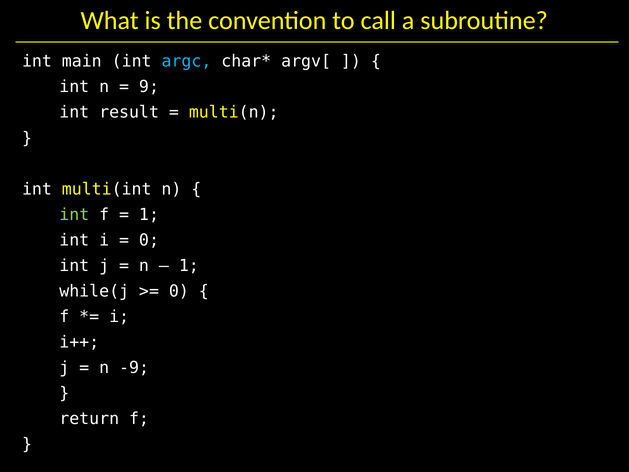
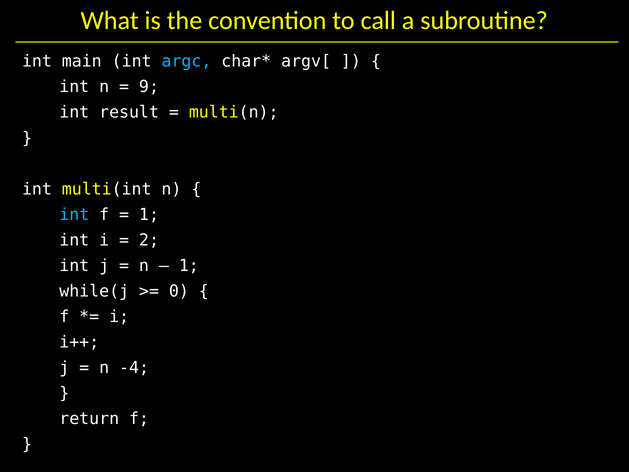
int colour: light green -> light blue (74, 214)
0: 0 -> 2 (149, 240)
-9: -9 -> -4 (134, 368)
